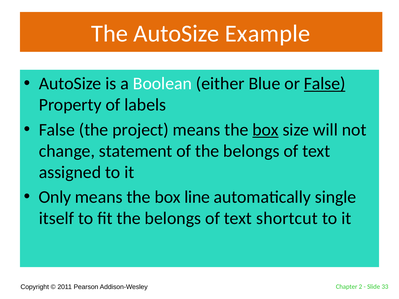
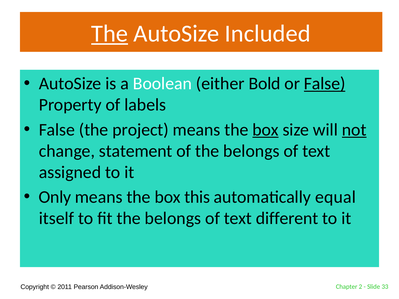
The underline: none -> present (110, 34)
Example: Example -> Included (268, 34)
Blue: Blue -> Bold (265, 84)
not underline: none -> present (354, 130)
line: line -> this (197, 197)
single: single -> equal (335, 197)
shortcut: shortcut -> different (287, 219)
